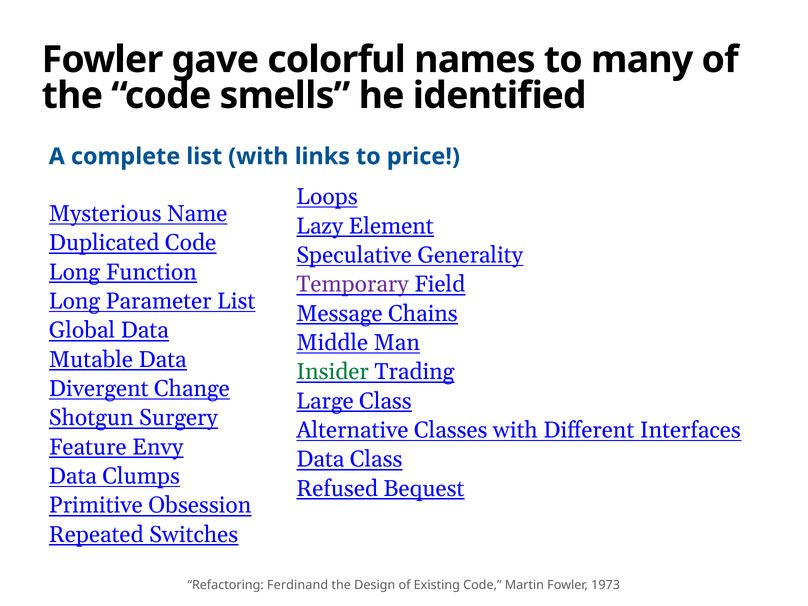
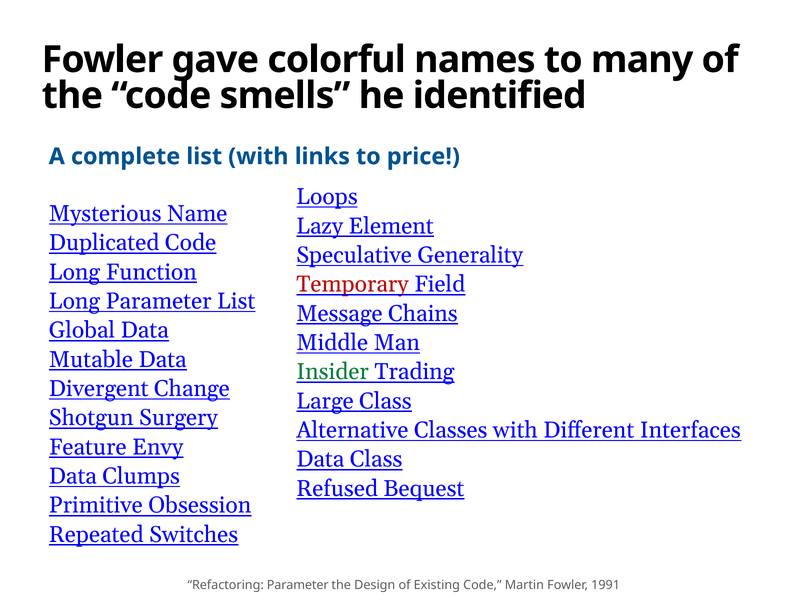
Temporary colour: purple -> red (352, 284)
Refactoring Ferdinand: Ferdinand -> Parameter (298, 585)
1973: 1973 -> 1991 (606, 585)
